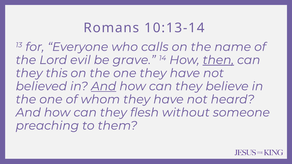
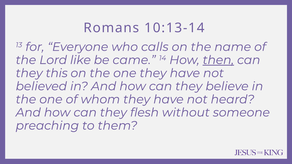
evil: evil -> like (80, 60)
grave: grave -> came (134, 60)
And underline: present -> none (104, 86)
